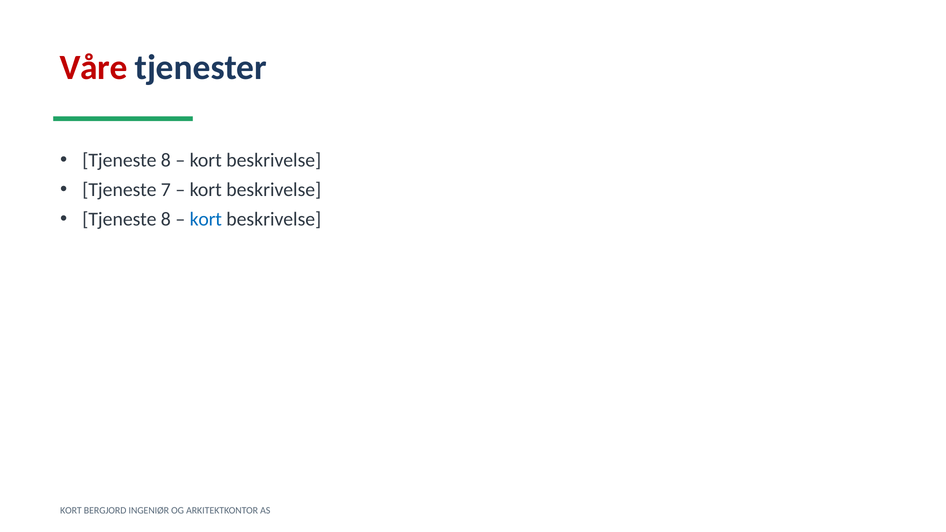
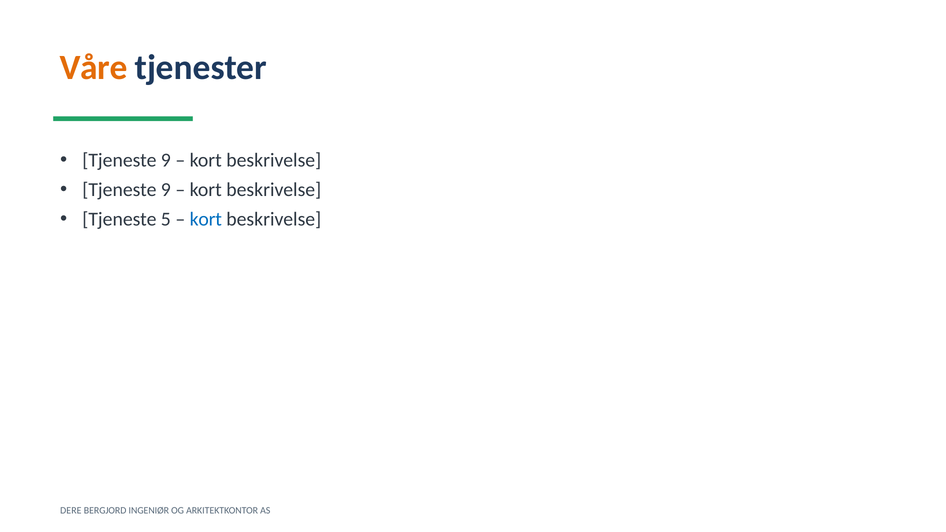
Våre colour: red -> orange (94, 68)
8: 8 -> 9 (166, 160)
7: 7 -> 9 (166, 190)
8: 8 -> 5 (166, 219)
KORT: KORT -> DERE (71, 511)
